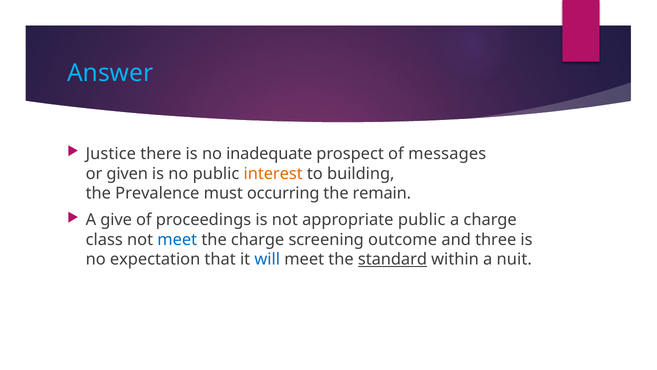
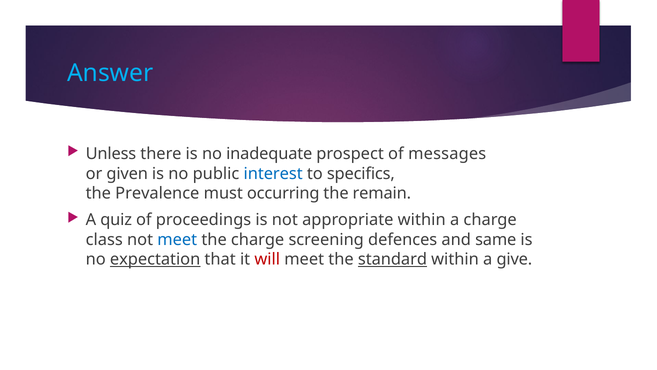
Justice: Justice -> Unless (111, 154)
interest colour: orange -> blue (273, 173)
building: building -> specifics (361, 173)
give: give -> quiz (116, 220)
appropriate public: public -> within (422, 220)
outcome: outcome -> defences (403, 239)
three: three -> same (496, 239)
expectation underline: none -> present (155, 259)
will colour: blue -> red (267, 259)
nuit: nuit -> give (514, 259)
